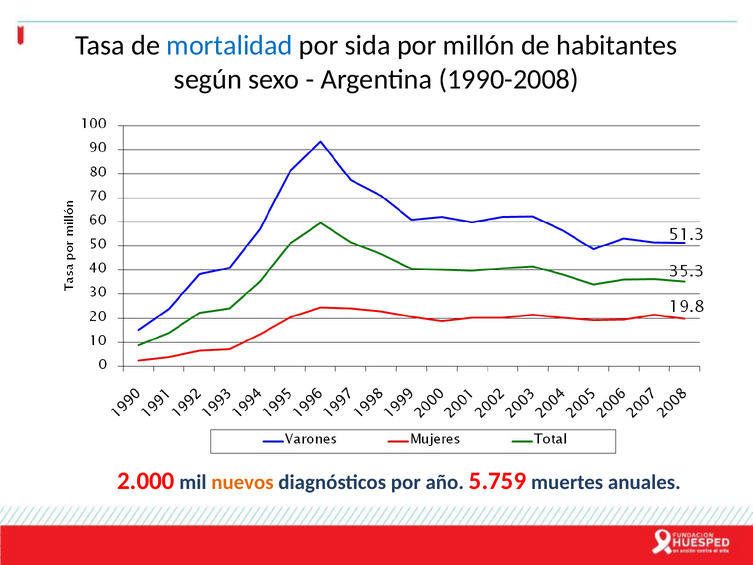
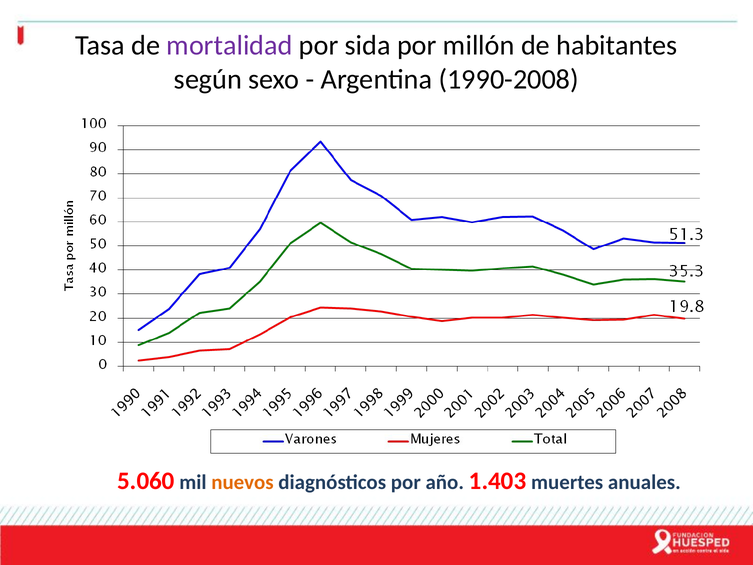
mortalidad colour: blue -> purple (230, 45)
2.000: 2.000 -> 5.060 (146, 481)
5.759: 5.759 -> 1.403 (498, 481)
